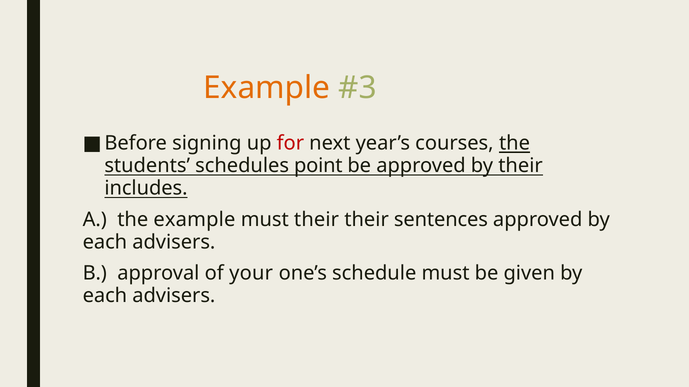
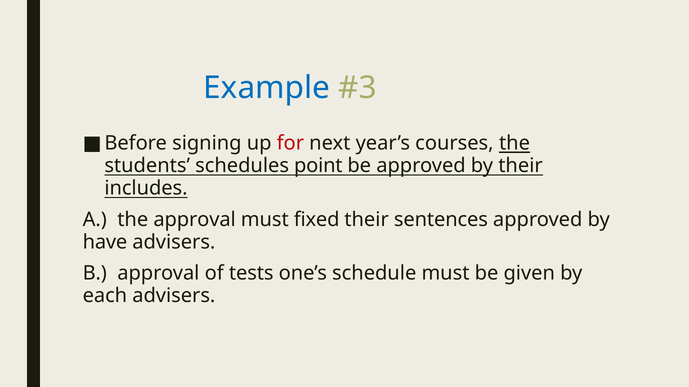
Example colour: orange -> blue (267, 88)
the example: example -> approval (195, 220)
must their: their -> fixed (317, 220)
each: each -> have (105, 242)
your: your -> tests (251, 274)
